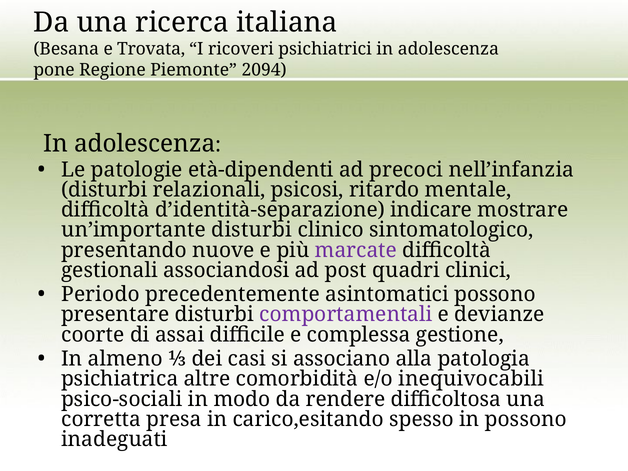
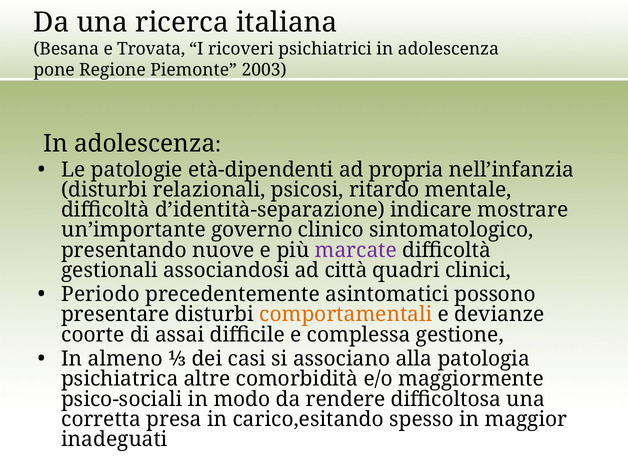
2094: 2094 -> 2003 (264, 70)
precoci: precoci -> propria (406, 170)
un’importante disturbi: disturbi -> governo (252, 230)
post: post -> città (346, 270)
comportamentali colour: purple -> orange (346, 315)
inequivocabili: inequivocabili -> maggiormente (471, 379)
in possono: possono -> maggior (526, 419)
